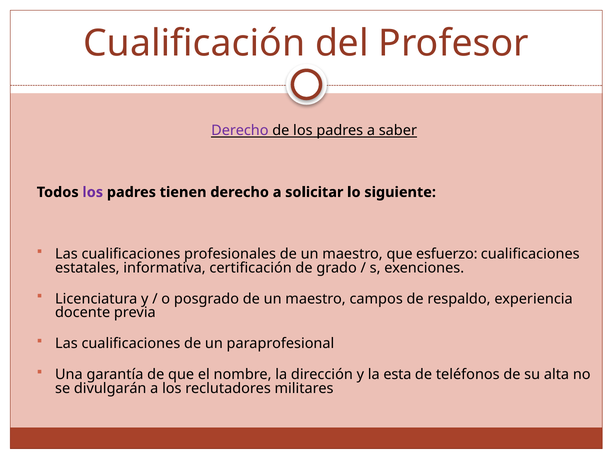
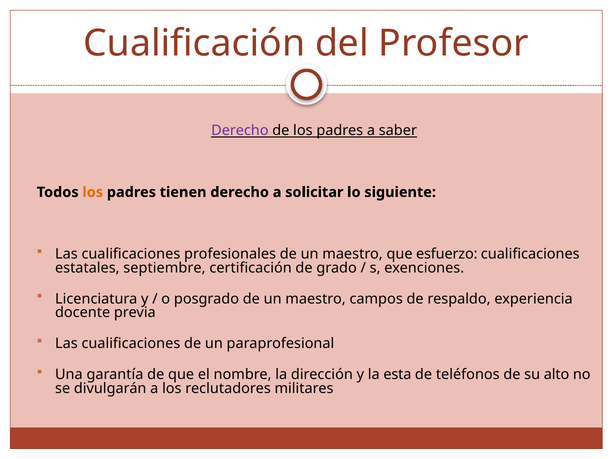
los colour: purple -> orange (93, 193)
informativa: informativa -> septiembre (164, 268)
alta: alta -> alto (557, 375)
